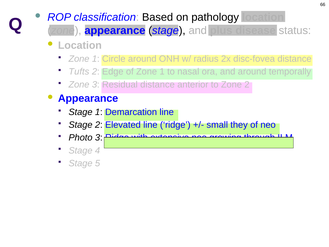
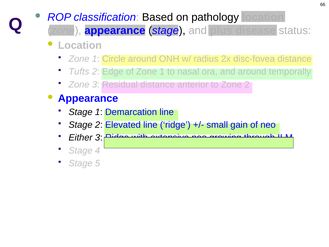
they: they -> gain (239, 125)
Photo: Photo -> Either (81, 138)
